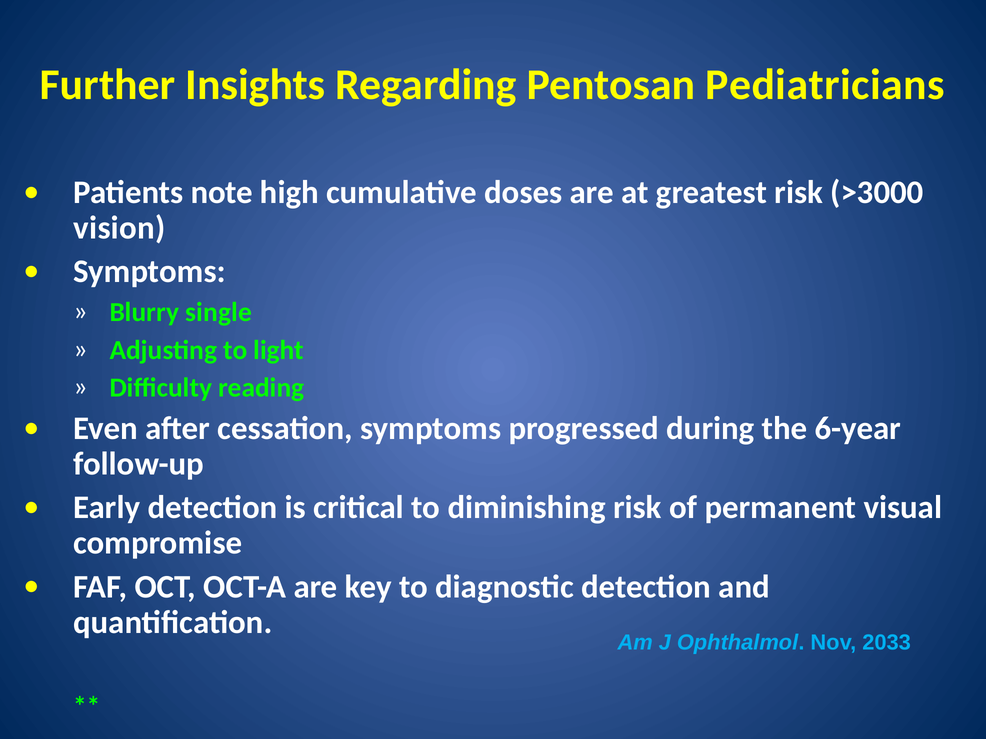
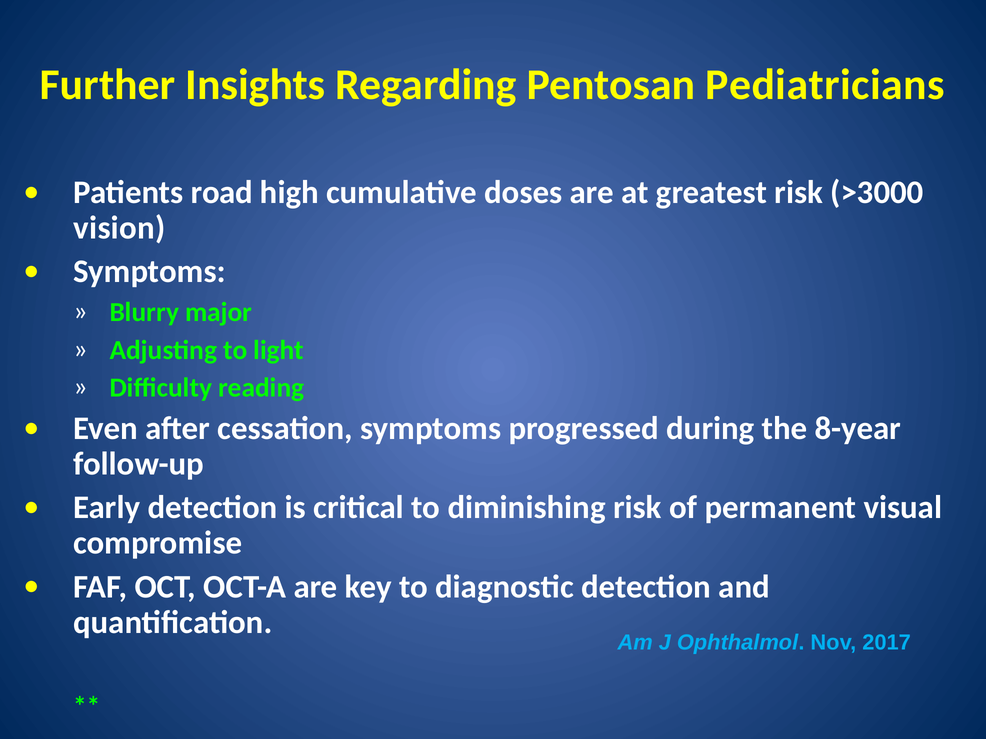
note: note -> road (222, 192)
single: single -> major (219, 312)
6-year: 6-year -> 8-year (858, 429)
2033: 2033 -> 2017 (887, 643)
